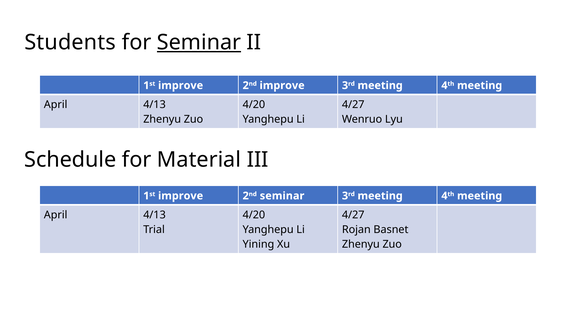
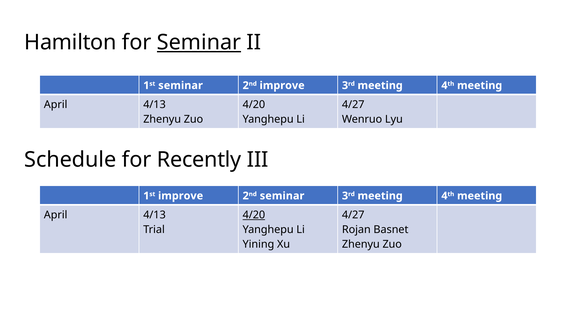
Students: Students -> Hamilton (70, 42)
improve: improve -> seminar (181, 85)
Material: Material -> Recently (199, 160)
4/20 underline: none -> present (254, 215)
